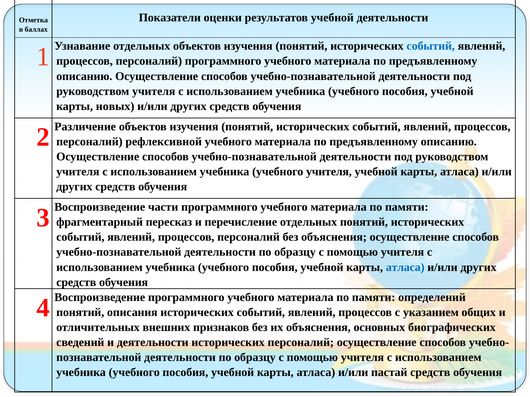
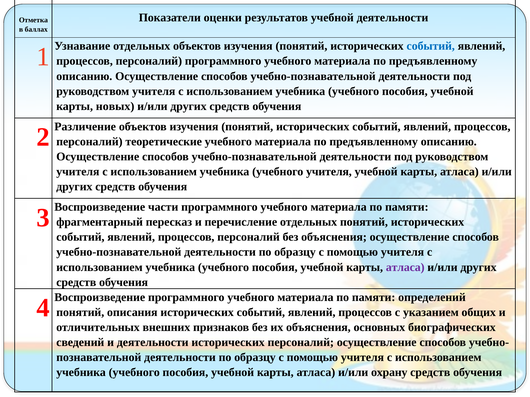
рефлексивной: рефлексивной -> теоретические (164, 142)
атласа colour: blue -> purple (405, 267)
пастай: пастай -> охрану (389, 373)
